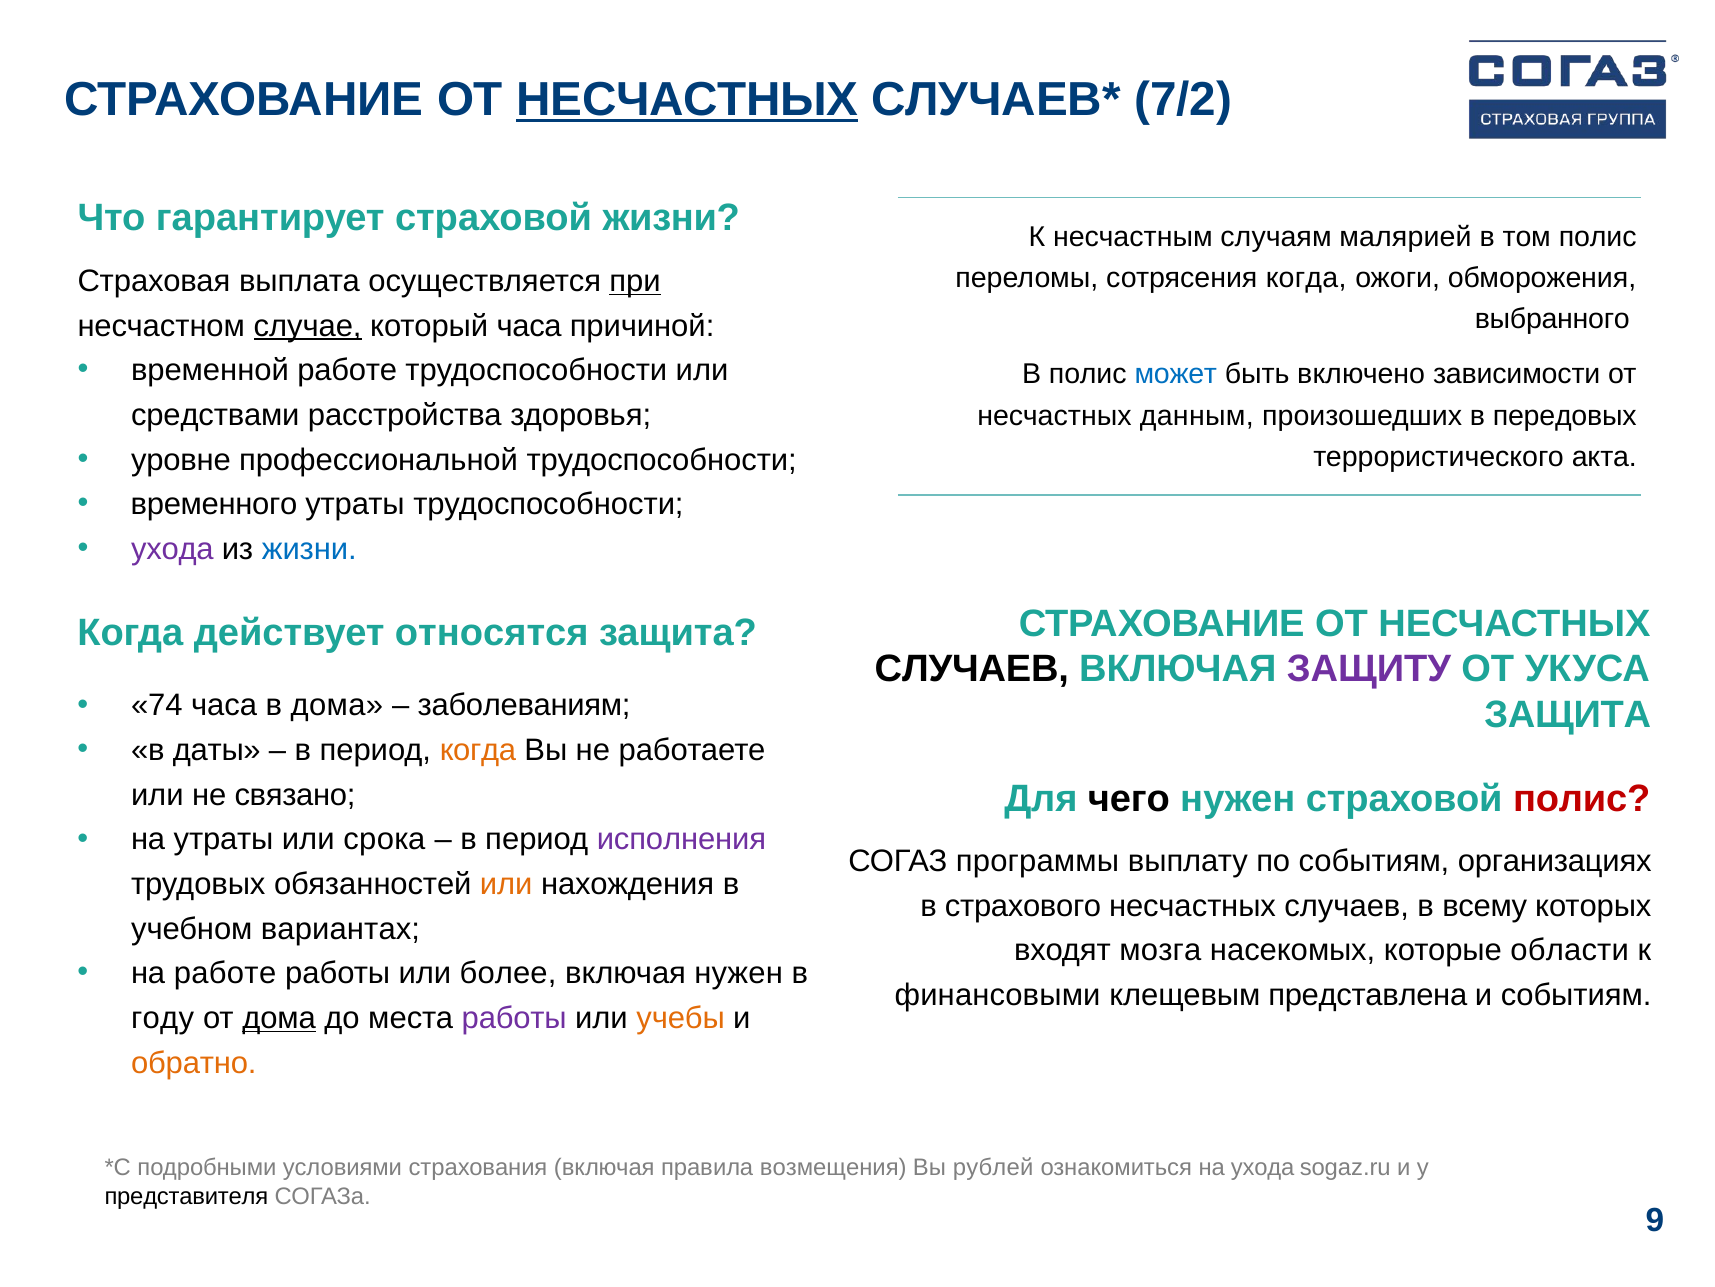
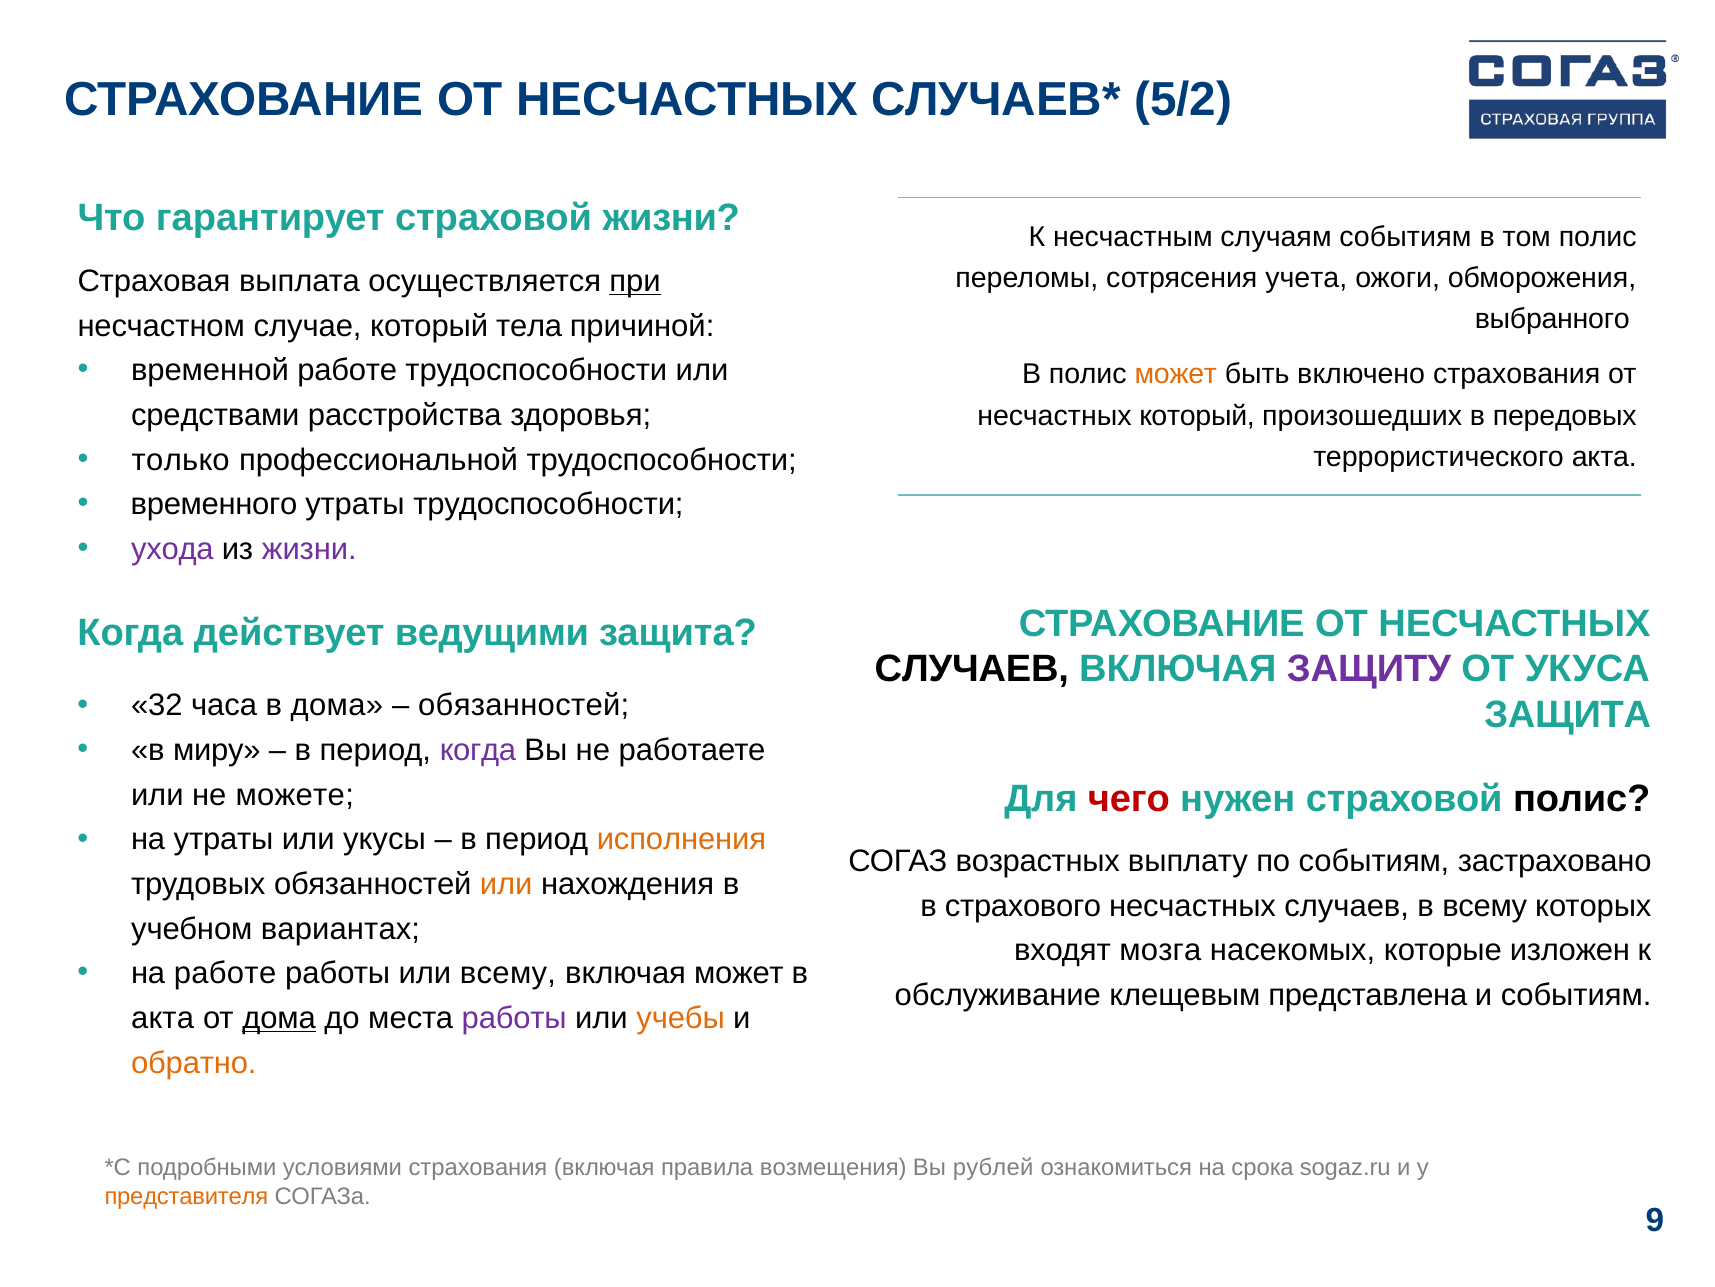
НЕСЧАСТНЫХ underline: present -> none (688, 100)
7/2: 7/2 -> 5/2 (1183, 100)
случаям малярией: малярией -> событиям (1405, 237)
сотрясения когда: когда -> учета (1306, 278)
случае underline: present -> none (308, 326)
который часа: часа -> тела (529, 326)
может colour: blue -> orange (1176, 374)
включено зависимости: зависимости -> страхования (1517, 374)
несчастных данным: данным -> который (1197, 415)
уровне: уровне -> только (181, 460)
жизни colour: blue -> purple (309, 549)
относятся: относятся -> ведущими (492, 633)
74: 74 -> 32 (157, 705)
заболеваниям: заболеваниям -> обязанностей (524, 705)
даты: даты -> миру (217, 750)
когда colour: orange -> purple (478, 750)
связано: связано -> можете (295, 794)
чего colour: black -> red (1129, 798)
полис colour: red -> black (1582, 798)
срока: срока -> укусы (384, 839)
исполнения colour: purple -> orange (681, 839)
программы: программы -> возрастных (1038, 861)
организациях: организациях -> застраховано (1555, 861)
области: области -> изложен (1570, 950)
или более: более -> всему (508, 973)
включая нужен: нужен -> может (739, 973)
финансовыми: финансовыми -> обслуживание (998, 995)
году: году -> акта (163, 1018)
на ухода: ухода -> срока (1263, 1167)
представителя colour: black -> orange (186, 1196)
